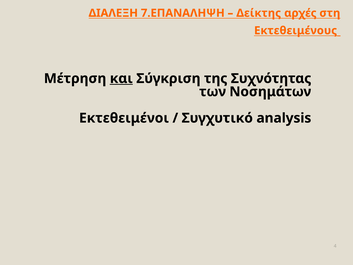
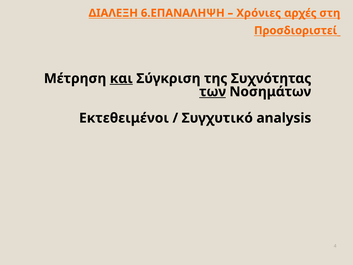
7.ΕΠΑΝΑΛΗΨΗ: 7.ΕΠΑΝΑΛΗΨΗ -> 6.ΕΠΑΝΑΛΗΨΗ (183, 13)
Δείκτης: Δείκτης -> Χρόνιες (259, 13)
Εκτεθειμένους: Εκτεθειμένους -> Προσδιοριστεί (296, 31)
των underline: none -> present (213, 92)
